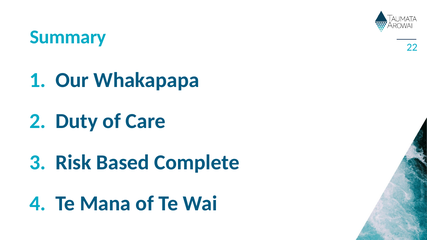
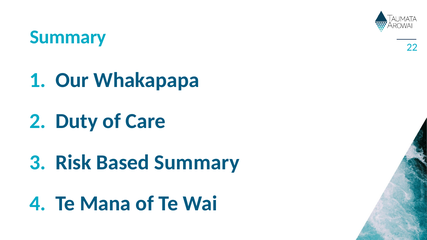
Based Complete: Complete -> Summary (197, 162)
